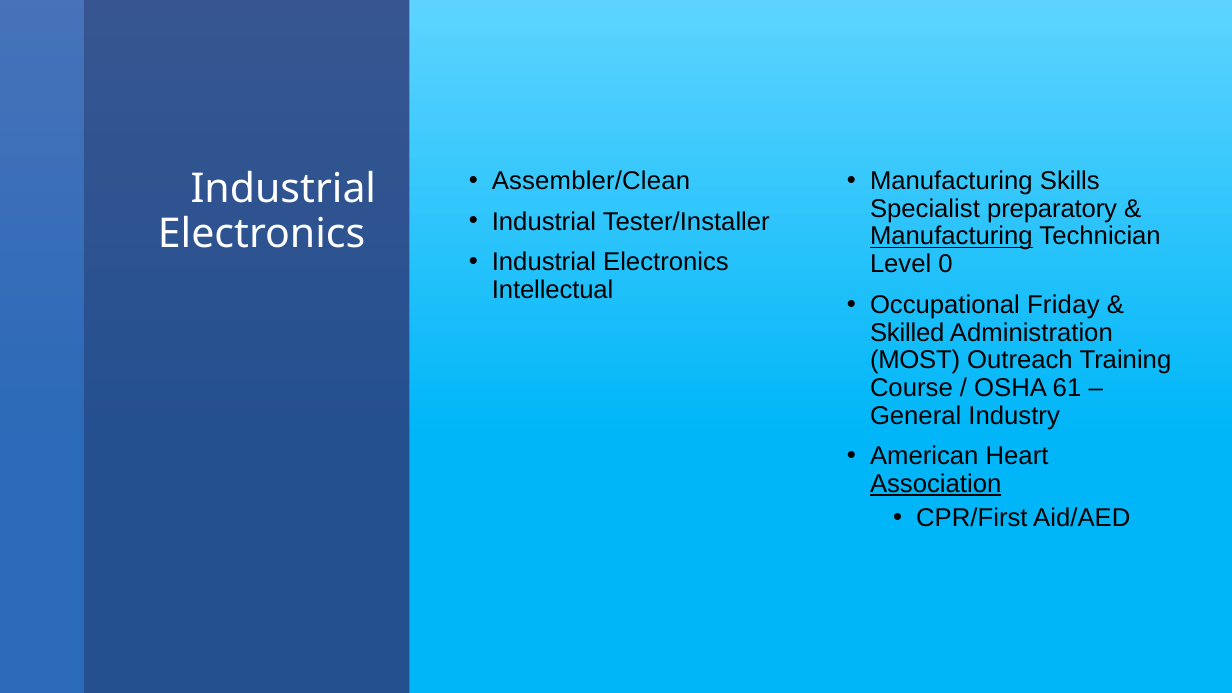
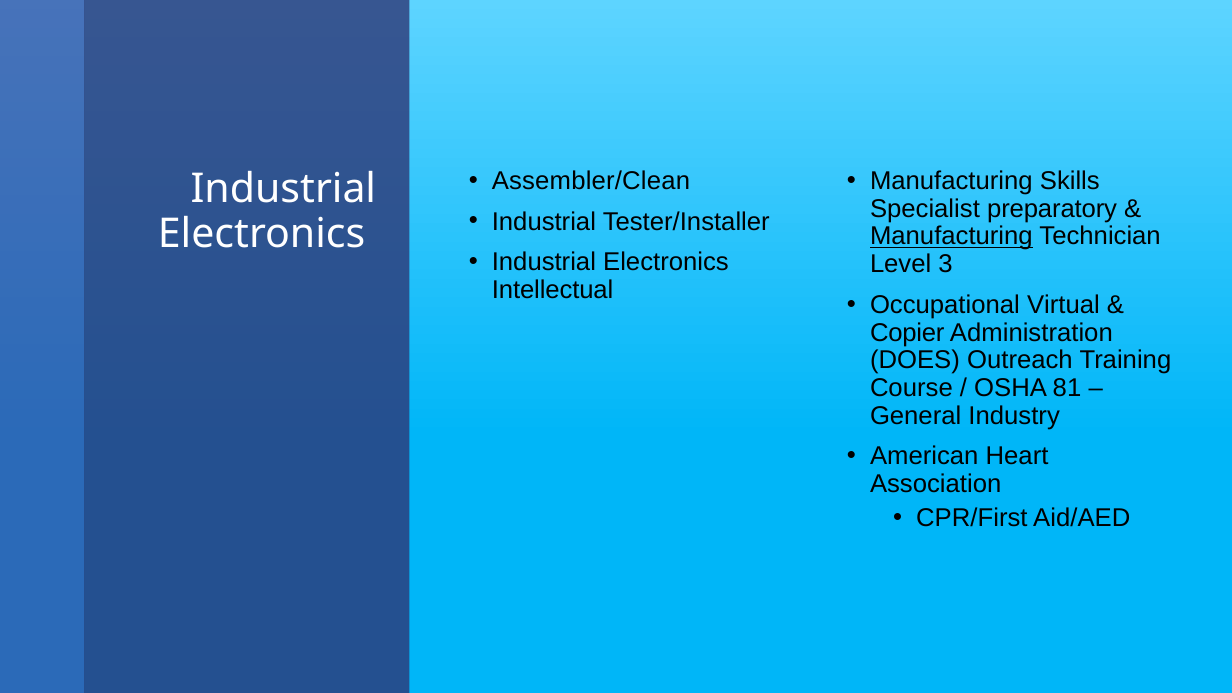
0: 0 -> 3 (946, 264)
Friday: Friday -> Virtual (1063, 305)
Skilled: Skilled -> Copier (907, 333)
MOST: MOST -> DOES (915, 360)
61: 61 -> 81 (1067, 388)
Association underline: present -> none (936, 484)
